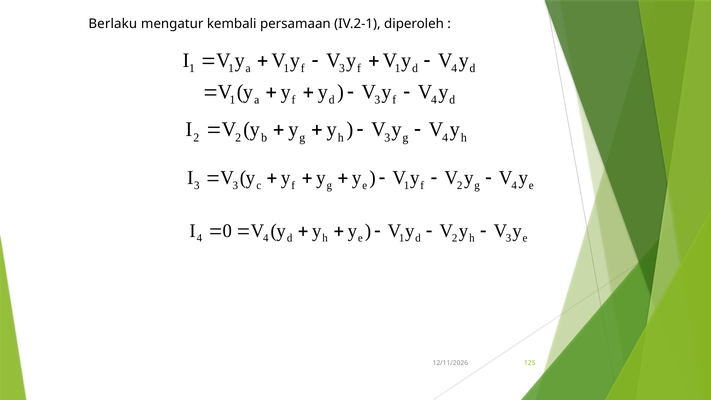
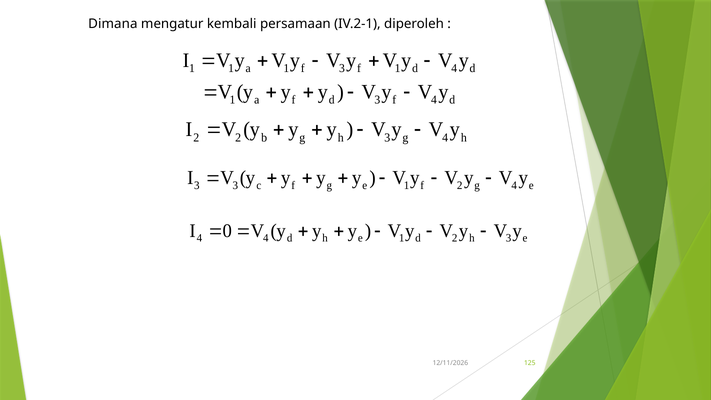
Berlaku: Berlaku -> Dimana (113, 24)
